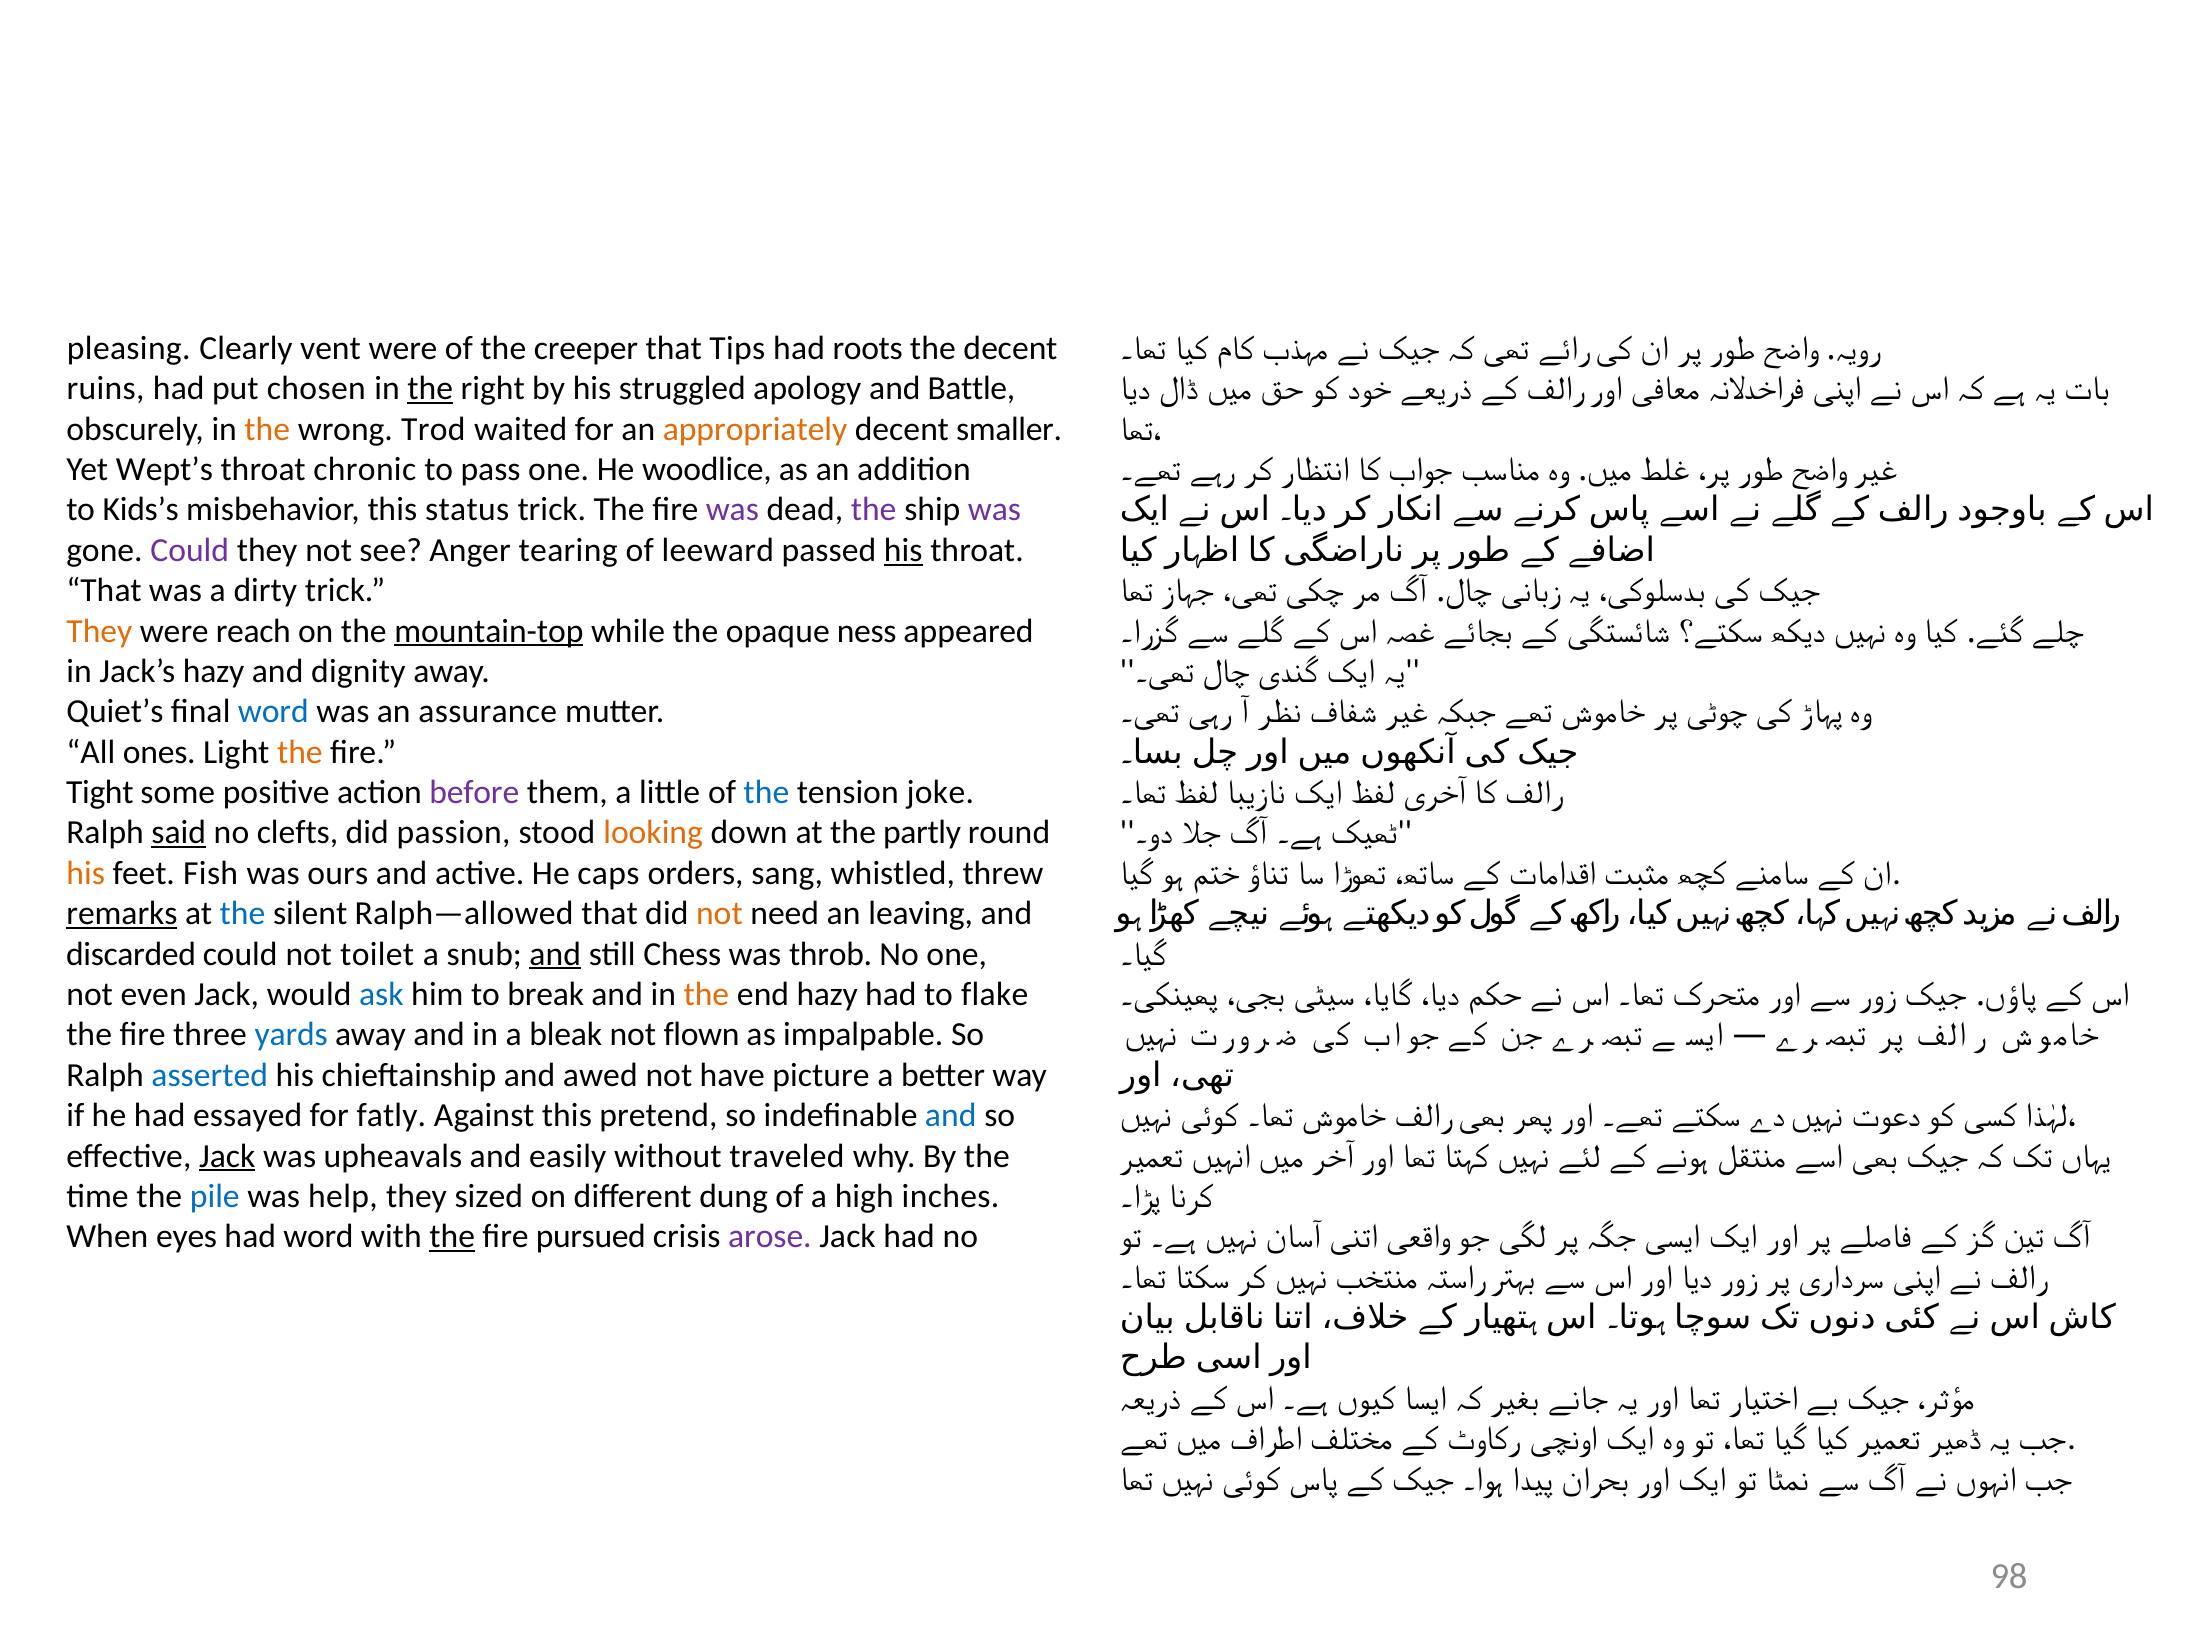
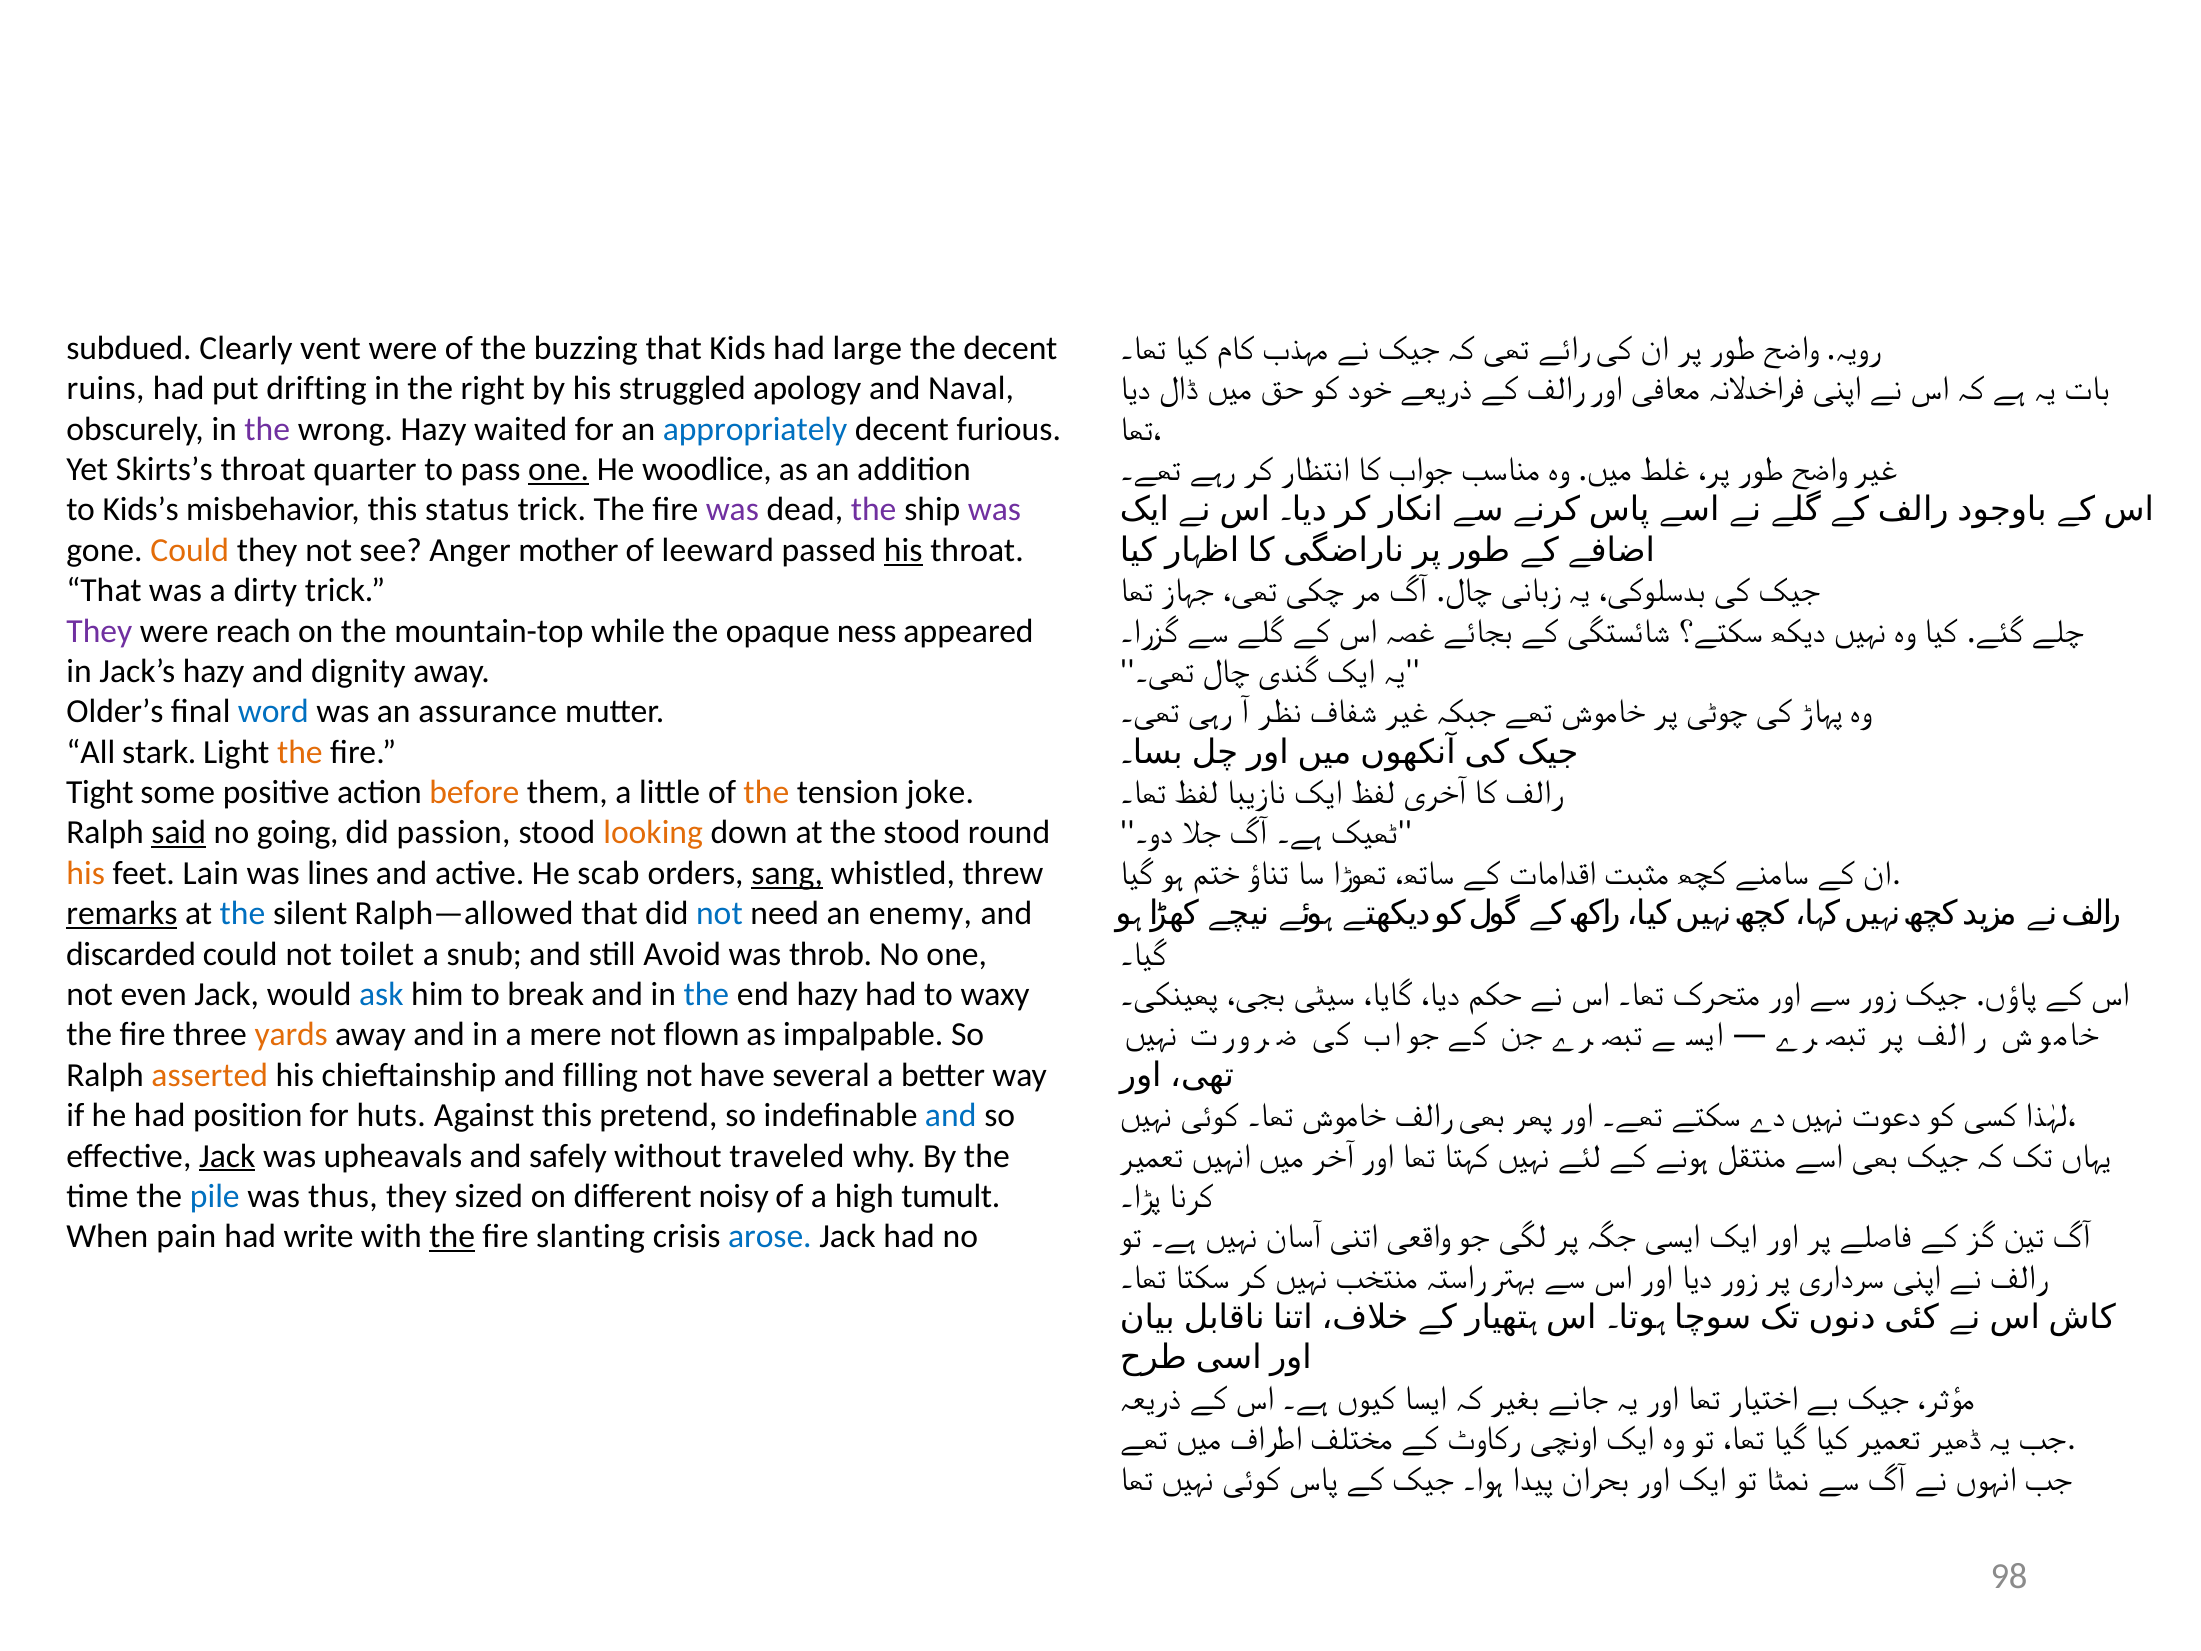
pleasing: pleasing -> subdued (129, 348)
creeper: creeper -> buzzing (586, 348)
Tips: Tips -> Kids (737, 348)
roots: roots -> large (867, 348)
chosen: chosen -> drifting (316, 389)
the underline: present -> none (430, 389)
Battle: Battle -> Naval (971, 389)
the colour: orange -> purple (267, 429)
wrong Trod: Trod -> Hazy (434, 429)
appropriately colour: orange -> blue (755, 429)
smaller: smaller -> furious (1009, 429)
Wept’s: Wept’s -> Skirts’s (164, 469)
chronic: chronic -> quarter (365, 469)
one underline: none -> present (559, 469)
Could colour: purple -> orange (190, 550)
tearing: tearing -> mother (568, 550)
They colour: orange -> purple (99, 631)
mountain-top underline: present -> none (489, 631)
Quiet’s: Quiet’s -> Older’s (115, 712)
ones: ones -> stark (159, 752)
before colour: purple -> orange (474, 792)
the colour: blue -> orange (766, 792)
clefts: clefts -> going (298, 833)
the partly: partly -> stood (922, 833)
Fish: Fish -> Lain (211, 873)
ours: ours -> lines (338, 873)
caps: caps -> scab (608, 873)
sang underline: none -> present (787, 873)
not colour: orange -> blue (719, 913)
leaving: leaving -> enemy (920, 913)
and underline: present -> none (555, 954)
Chess: Chess -> Avoid (682, 954)
the colour: orange -> blue (706, 994)
flake: flake -> waxy (995, 994)
yards colour: blue -> orange (291, 1035)
bleak: bleak -> mere (566, 1035)
asserted colour: blue -> orange (210, 1075)
awed: awed -> filling (600, 1075)
picture: picture -> several (821, 1075)
essayed: essayed -> position (248, 1115)
fatly: fatly -> huts (391, 1115)
easily: easily -> safely (568, 1156)
help: help -> thus (343, 1196)
dung: dung -> noisy (734, 1196)
inches: inches -> tumult (951, 1196)
eyes: eyes -> pain (186, 1237)
had word: word -> write (319, 1237)
pursued: pursued -> slanting (591, 1237)
arose colour: purple -> blue (770, 1237)
